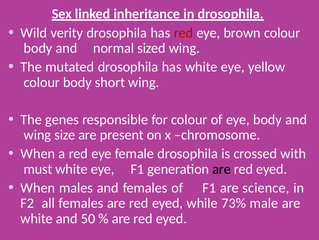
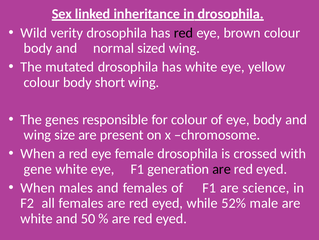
red colour: red -> black (183, 33)
must: must -> gene (38, 169)
73%: 73% -> 52% (234, 203)
